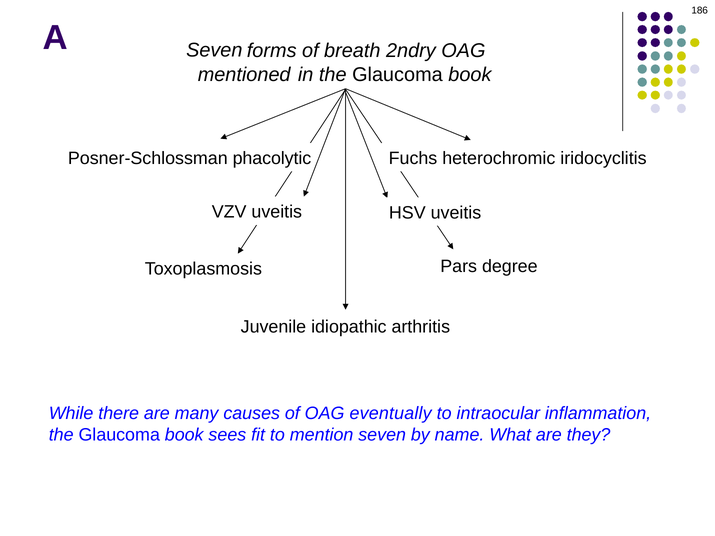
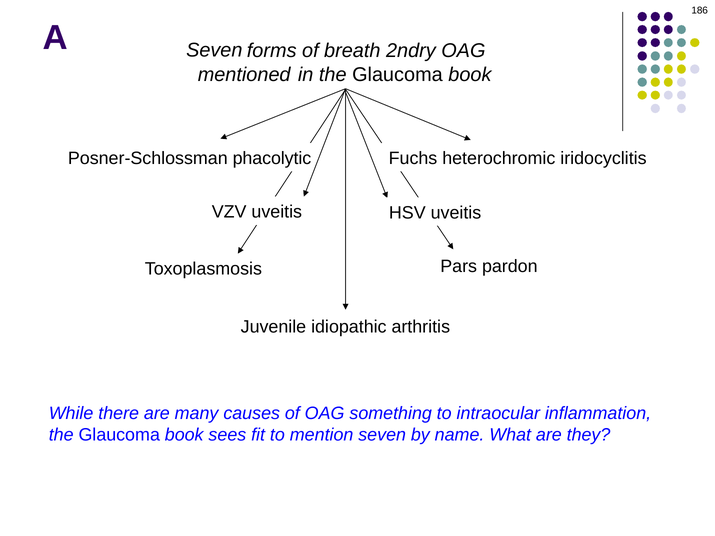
degree: degree -> pardon (510, 267)
eventually: eventually -> something (391, 414)
